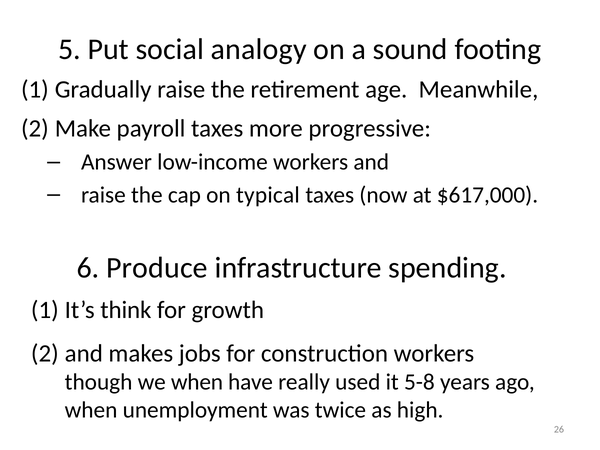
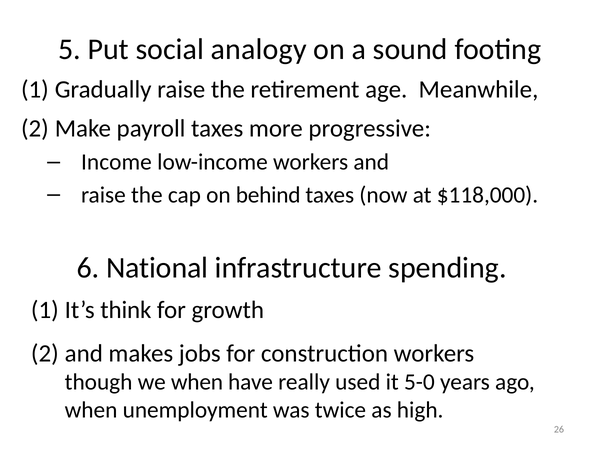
Answer: Answer -> Income (116, 162)
typical: typical -> behind (268, 195)
$617,000: $617,000 -> $118,000 (487, 195)
Produce: Produce -> National (157, 268)
5-8: 5-8 -> 5-0 (419, 382)
